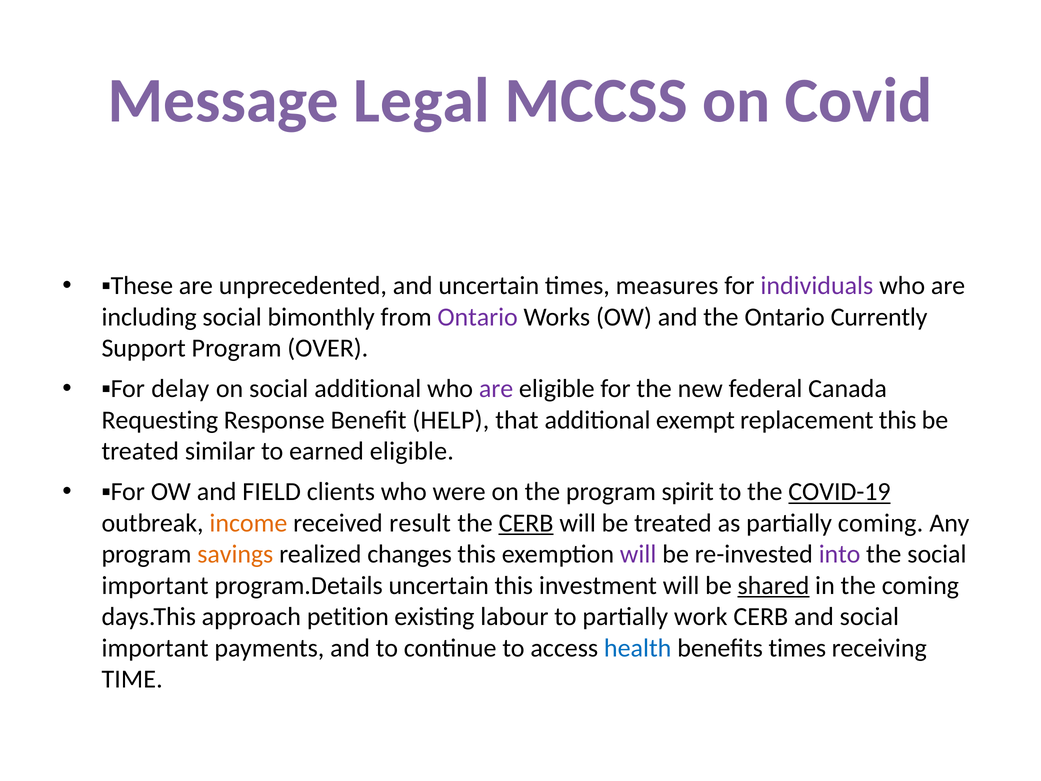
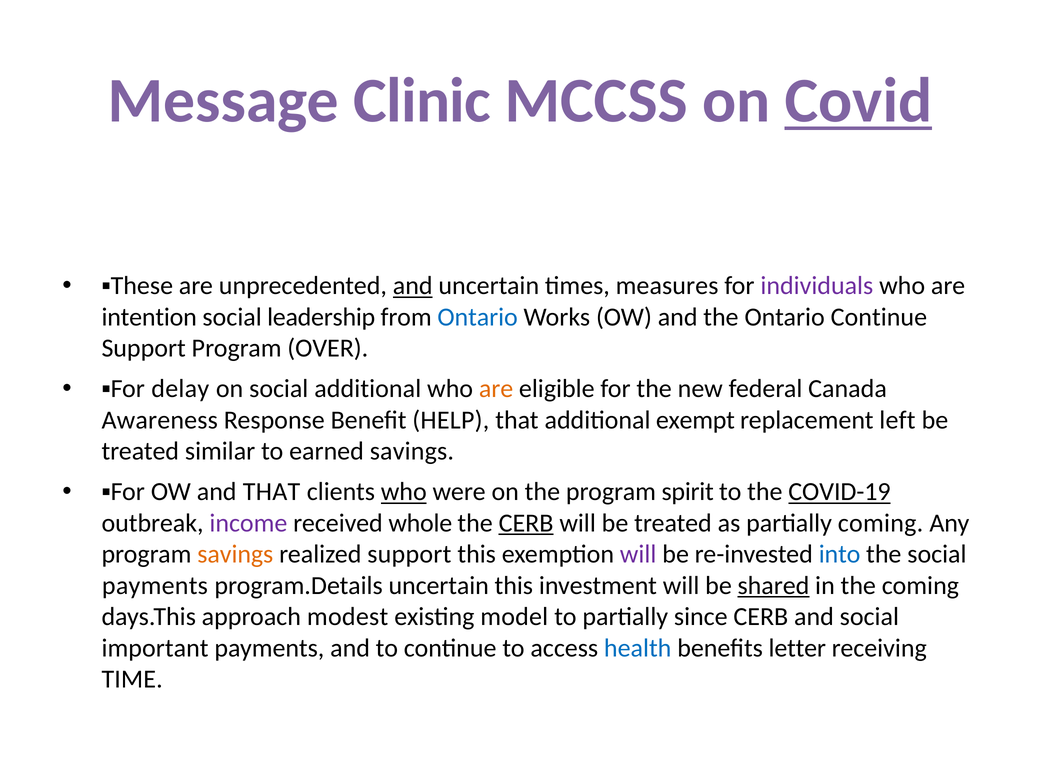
Legal: Legal -> Clinic (422, 101)
Covid underline: none -> present (858, 101)
and underline: none -> present (413, 286)
including: including -> intention (149, 317)
bimonthly: bimonthly -> leadership (321, 317)
Ontario colour: purple -> blue (478, 317)
Ontario Currently: Currently -> Continue (879, 317)
are colour: purple -> orange (496, 389)
Requesting: Requesting -> Awareness (160, 420)
replacement this: this -> left (897, 420)
earned eligible: eligible -> savings (412, 451)
and FIELD: FIELD -> THAT (272, 492)
who underline: none -> present (404, 492)
income colour: orange -> purple (248, 523)
result: result -> whole (420, 523)
realized changes: changes -> support (409, 554)
into colour: purple -> blue (840, 554)
important: important -> payments (155, 585)
petition: petition -> modest (348, 617)
labour: labour -> model (514, 617)
work: work -> since (701, 617)
benefits times: times -> letter (797, 648)
